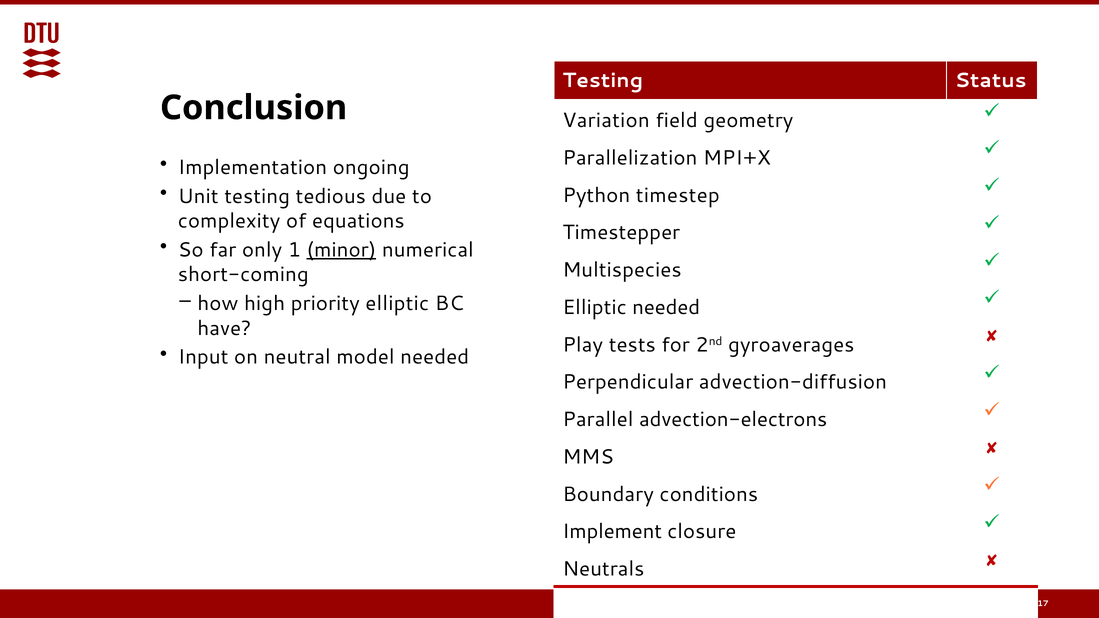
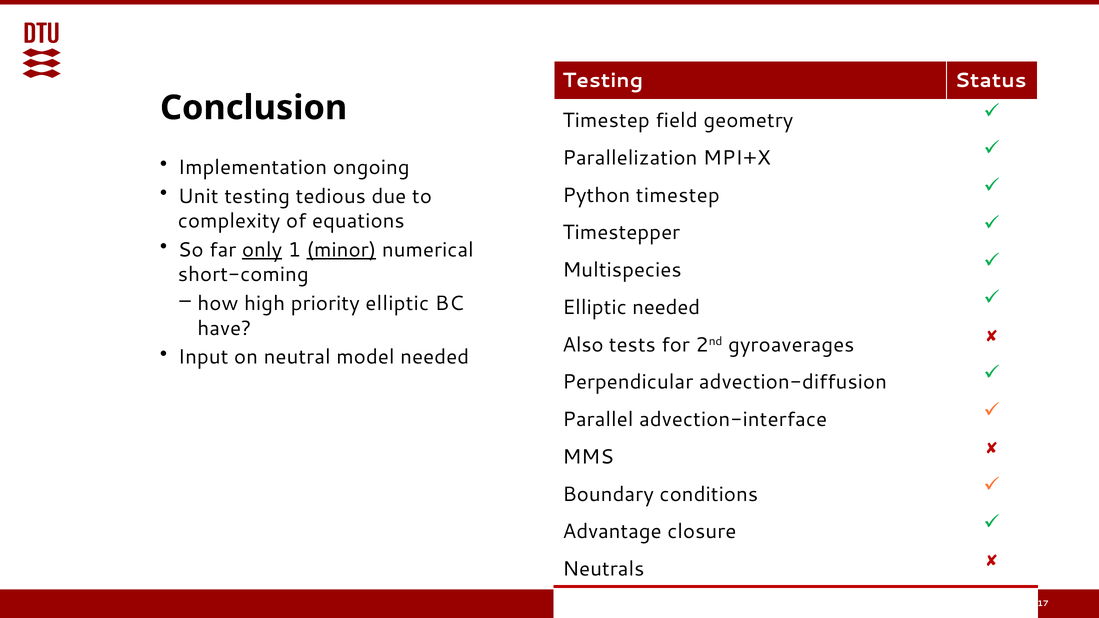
Variation: Variation -> Timestep (606, 121)
only underline: none -> present (262, 250)
Play: Play -> Also (583, 345)
advection-electrons: advection-electrons -> advection-interface (733, 420)
Implement: Implement -> Advantage (612, 532)
